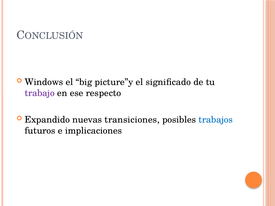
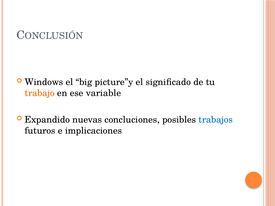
trabajo colour: purple -> orange (40, 93)
respecto: respecto -> variable (103, 93)
transiciones: transiciones -> concluciones (132, 120)
